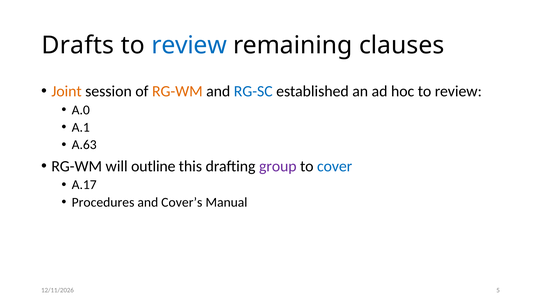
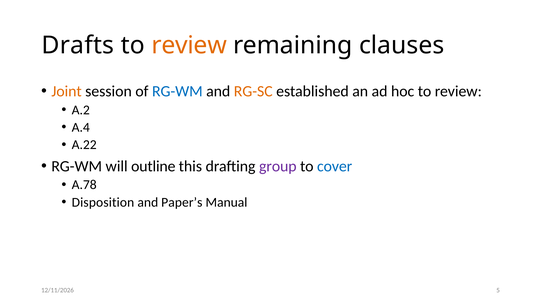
review colour: blue -> orange (189, 45)
RG-WM colour: orange -> blue (177, 91)
RG-SC colour: blue -> orange (253, 91)
A.0: A.0 -> A.2 (81, 110)
A.1: A.1 -> A.4 (81, 128)
A.63: A.63 -> A.22 (84, 145)
A.17: A.17 -> A.78 (84, 185)
Procedures: Procedures -> Disposition (103, 202)
Cover’s: Cover’s -> Paper’s (182, 202)
